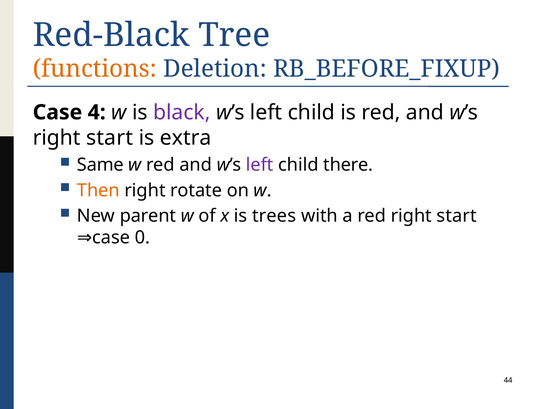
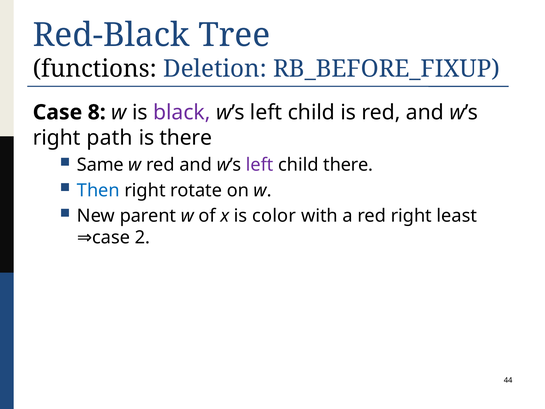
functions colour: orange -> black (95, 69)
4: 4 -> 8 (97, 112)
start: start -> path (110, 138)
is extra: extra -> there (186, 138)
Then colour: orange -> blue (98, 190)
trees: trees -> color (274, 216)
red right start: start -> least (457, 216)
0: 0 -> 2 (142, 237)
